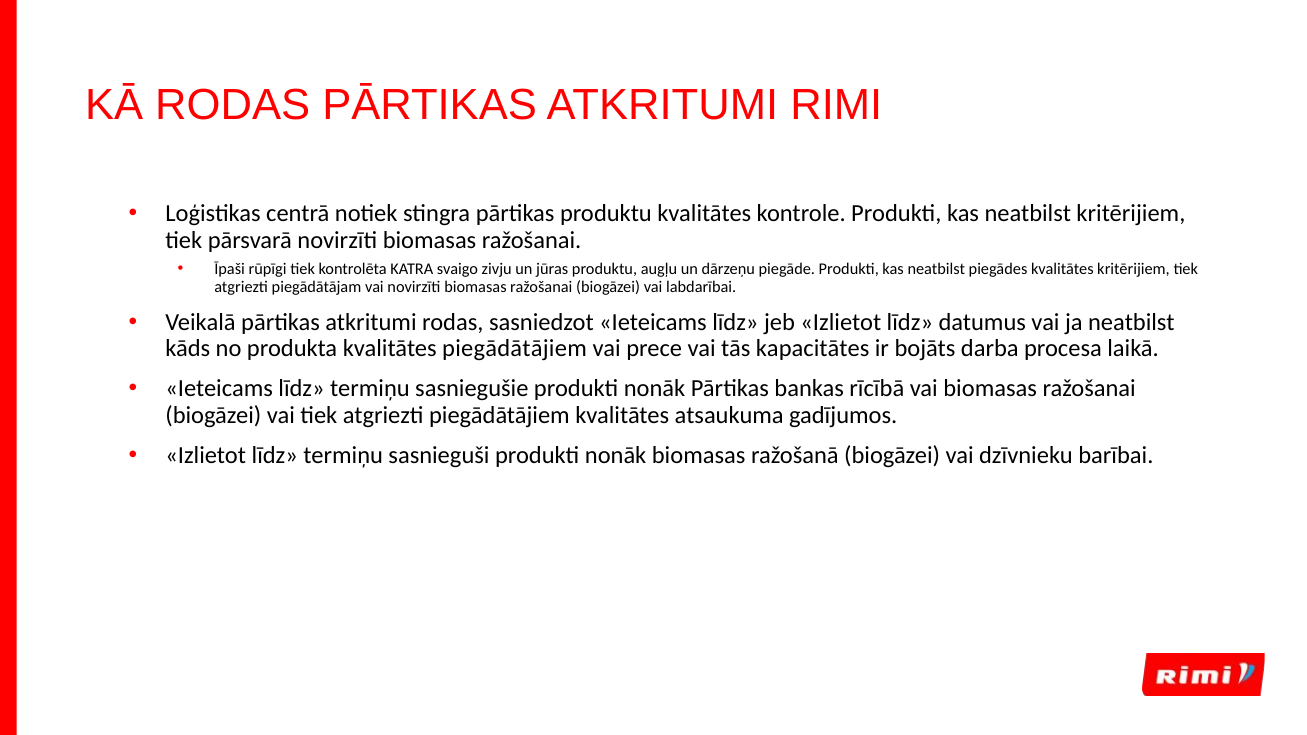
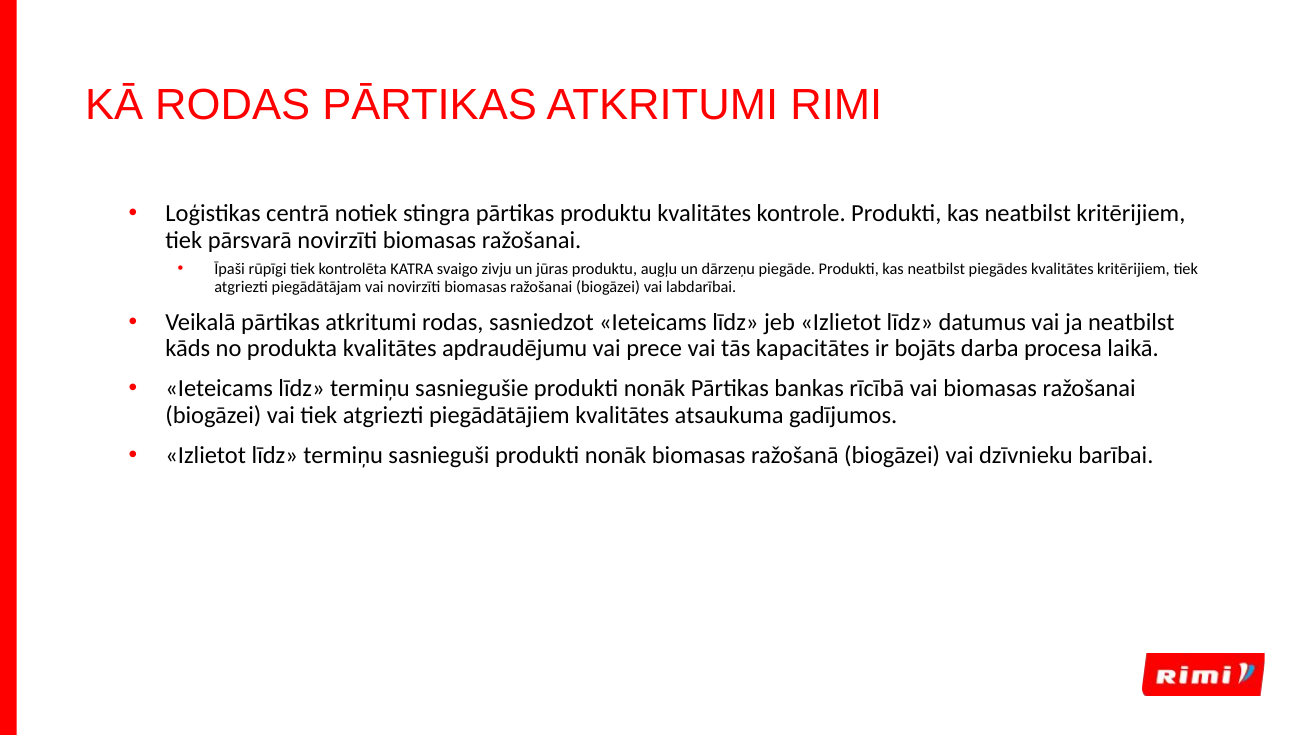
kvalitātes piegādātājiem: piegādātājiem -> apdraudējumu (515, 349)
